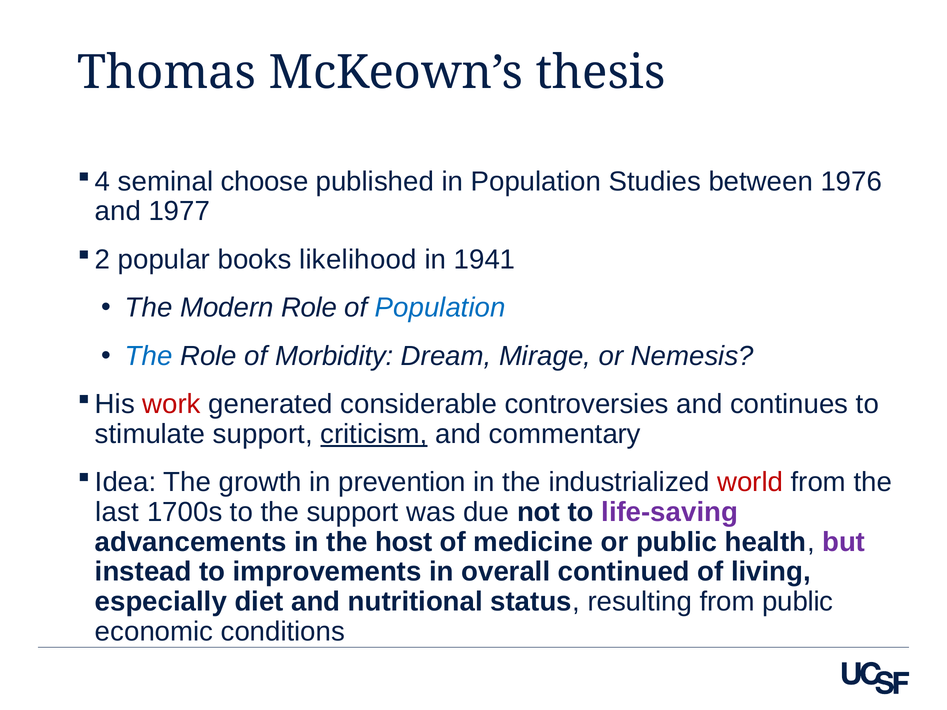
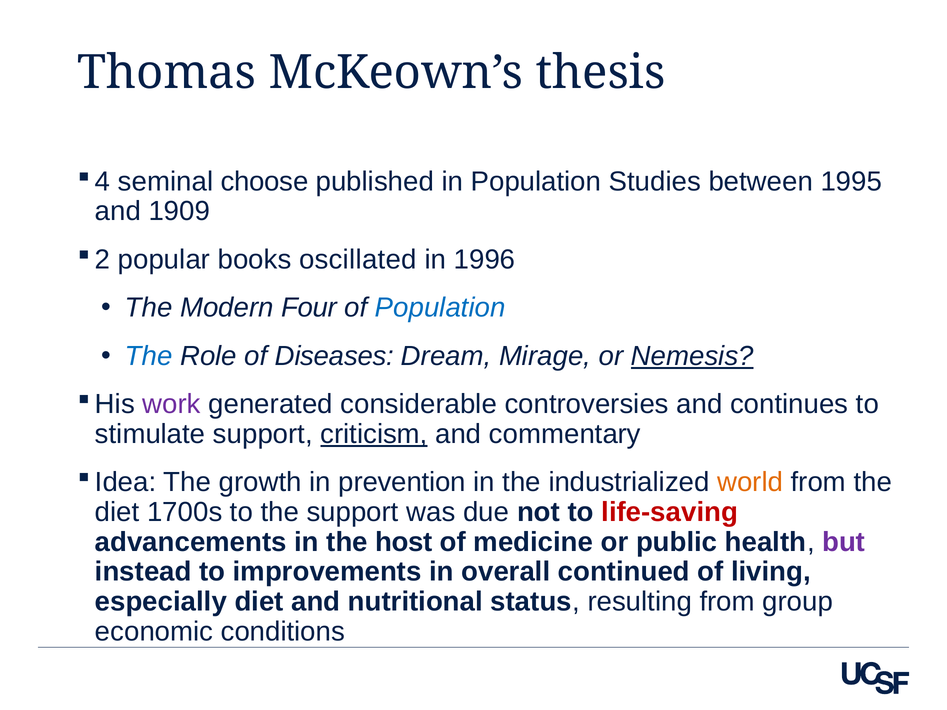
1976: 1976 -> 1995 (851, 182)
1977: 1977 -> 1909 (179, 211)
likelihood: likelihood -> oscillated (358, 260)
1941: 1941 -> 1996 (485, 260)
Modern Role: Role -> Four (309, 308)
Morbidity: Morbidity -> Diseases (334, 356)
Nemesis underline: none -> present (692, 356)
work colour: red -> purple (172, 404)
world colour: red -> orange (750, 483)
last: last -> diet (117, 512)
life-saving colour: purple -> red (670, 512)
from public: public -> group (798, 602)
